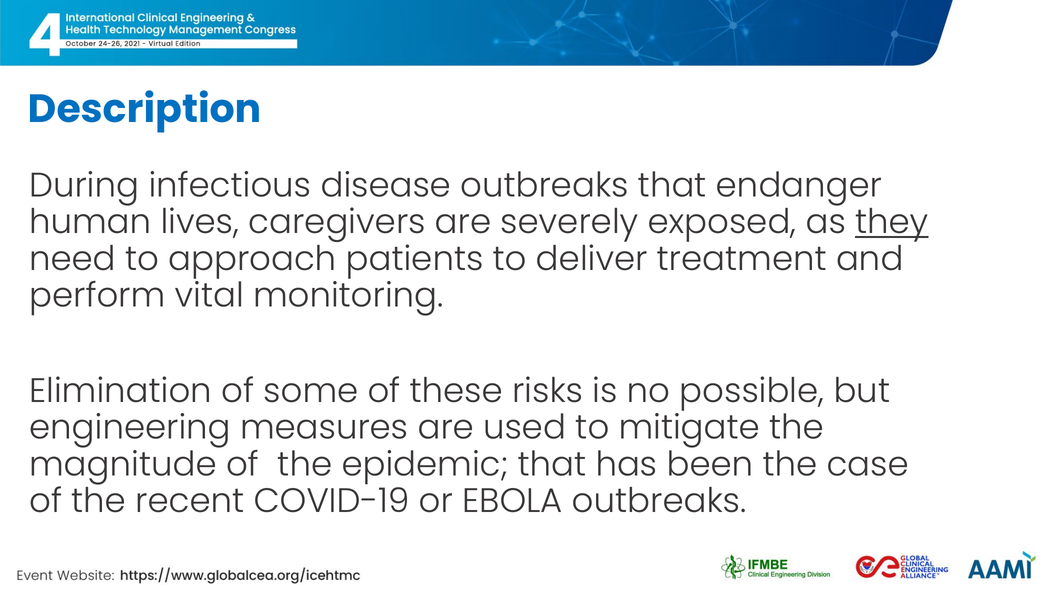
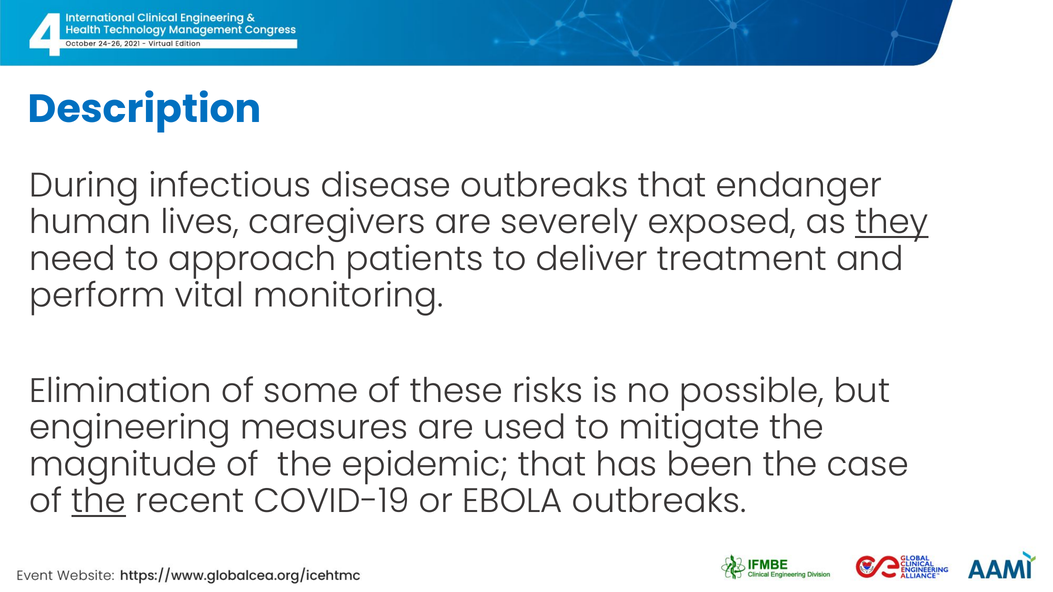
the underline: none -> present (99, 501)
